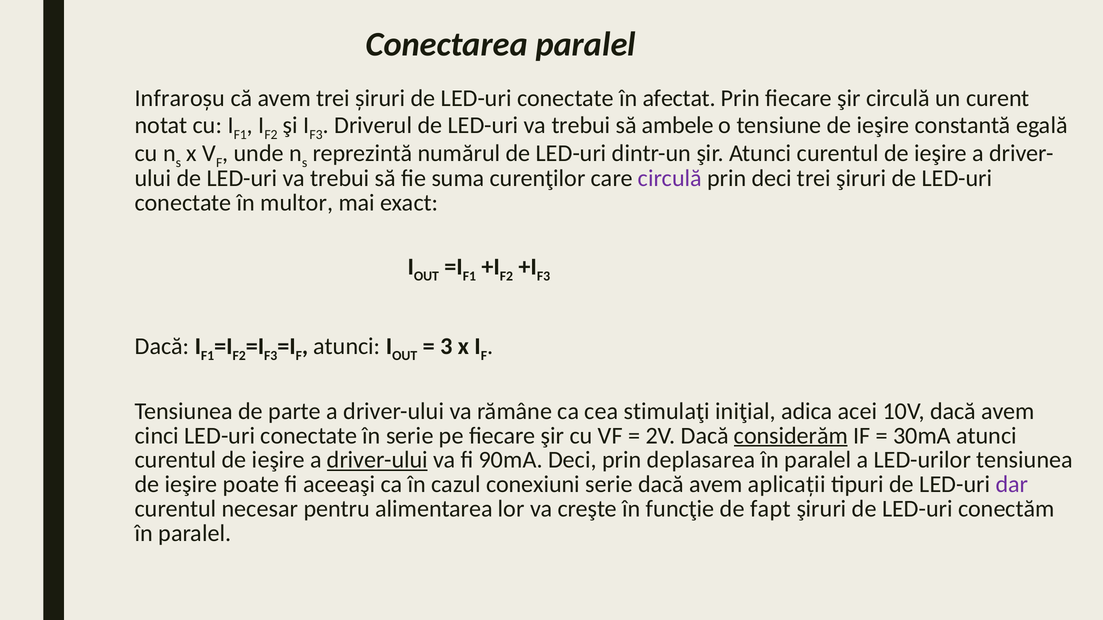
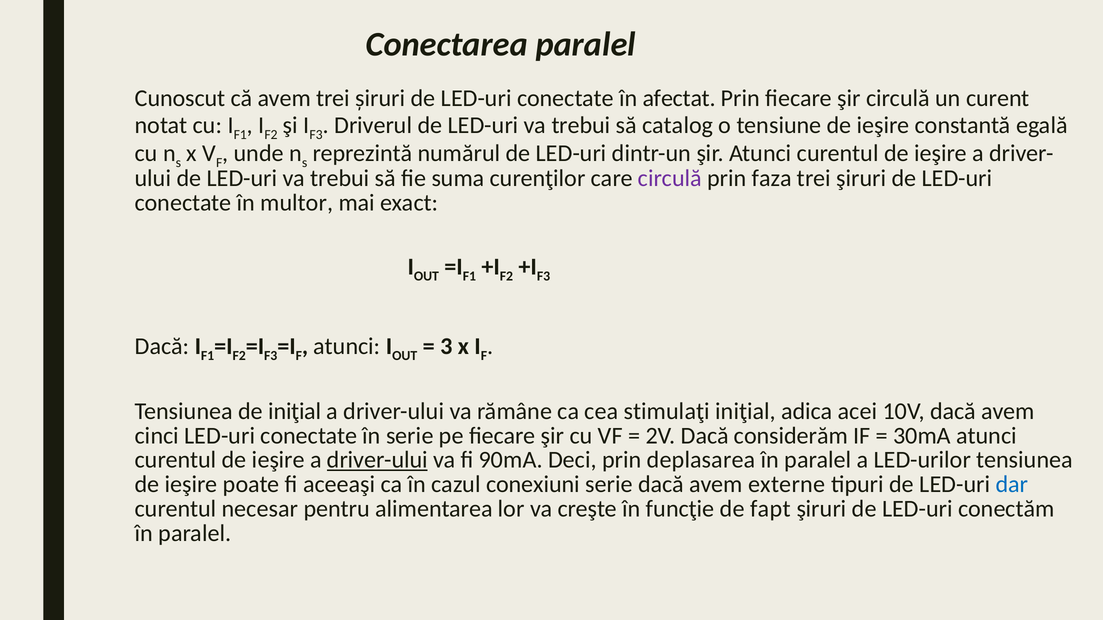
Infraroșu: Infraroșu -> Cunoscut (180, 99)
ambele: ambele -> catalog (678, 126)
prin deci: deci -> faza (772, 178)
de parte: parte -> iniţial (295, 411)
considerăm underline: present -> none (791, 436)
aplicații: aplicații -> externe (787, 485)
dar colour: purple -> blue (1012, 485)
